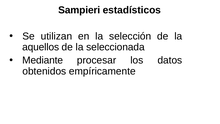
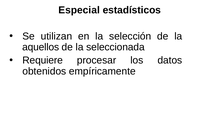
Sampieri: Sampieri -> Especial (79, 10)
Mediante: Mediante -> Requiere (43, 60)
